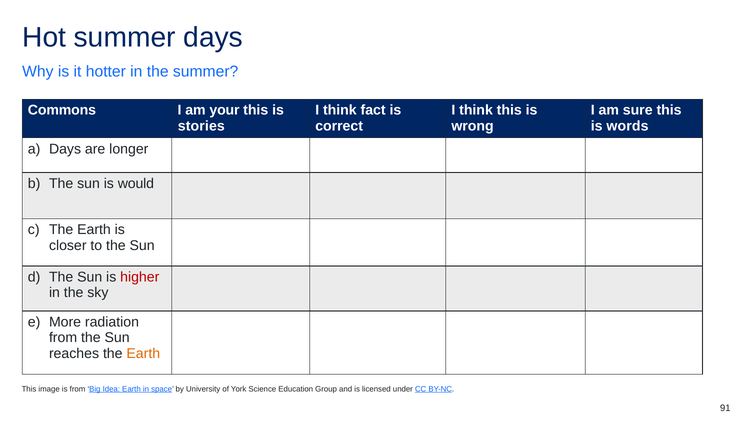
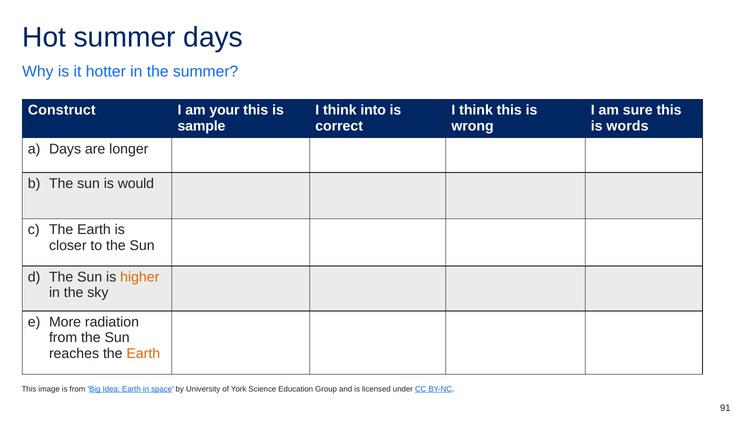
Commons: Commons -> Construct (62, 110)
fact: fact -> into (373, 110)
stories: stories -> sample (201, 126)
higher colour: red -> orange (140, 277)
